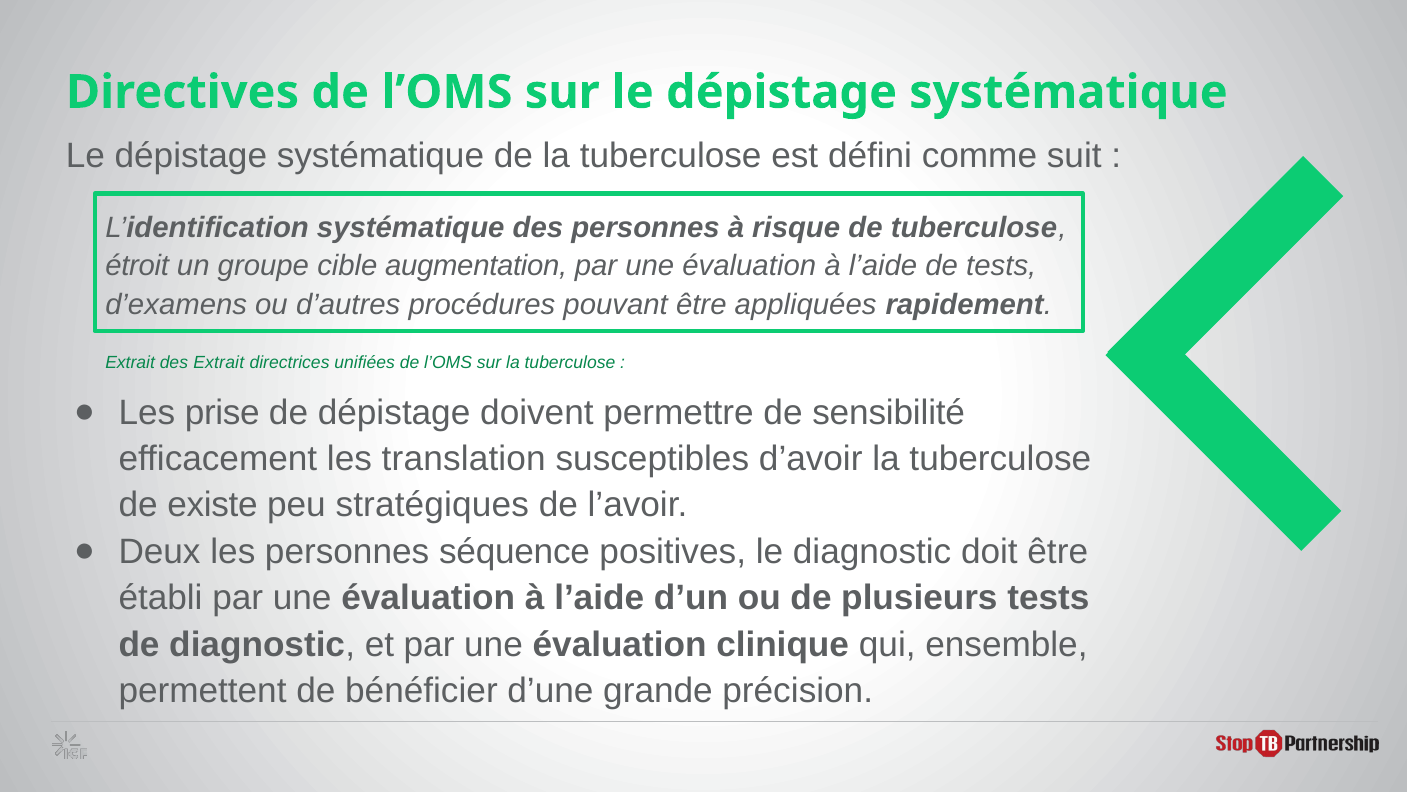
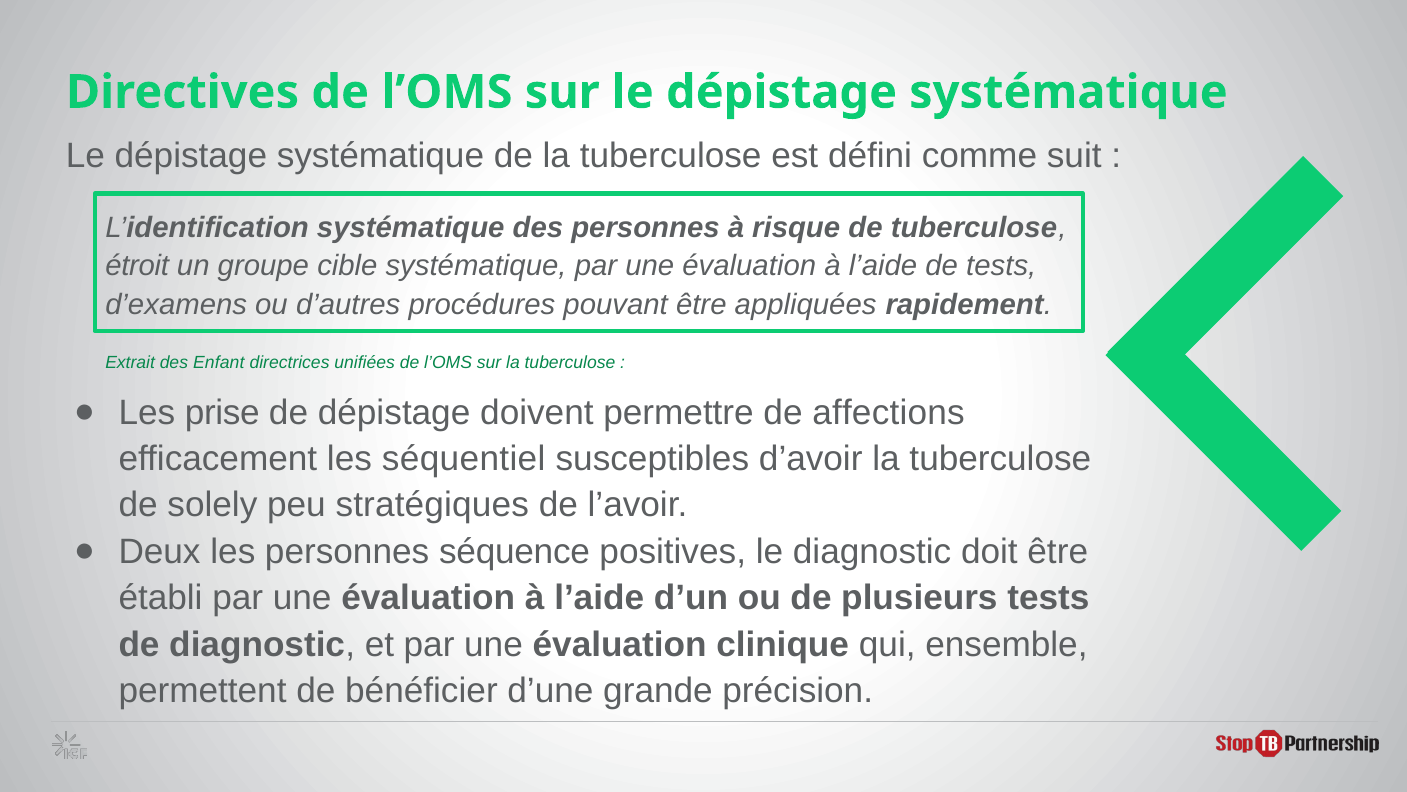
cible augmentation: augmentation -> systématique (476, 266)
des Extrait: Extrait -> Enfant (219, 362)
sensibilité: sensibilité -> affections (888, 412)
translation: translation -> séquentiel (464, 459)
existe: existe -> solely (212, 505)
